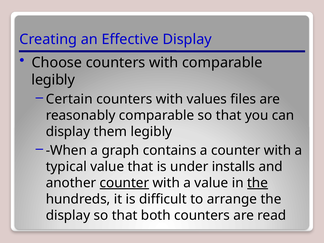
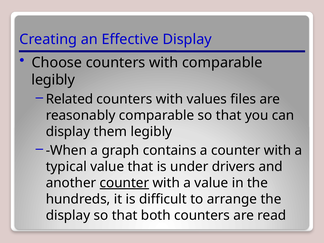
Certain: Certain -> Related (69, 99)
installs: installs -> drivers (233, 167)
the underline: present -> none (258, 183)
